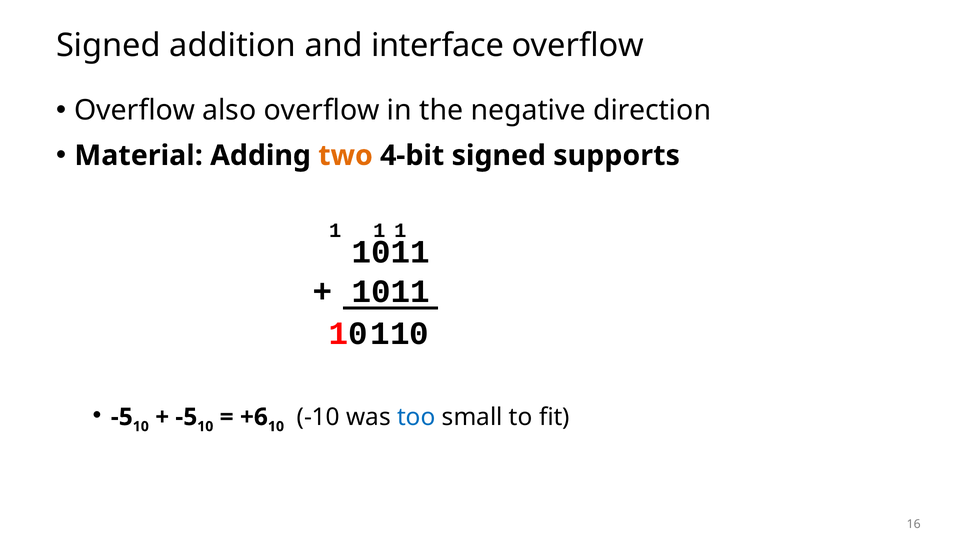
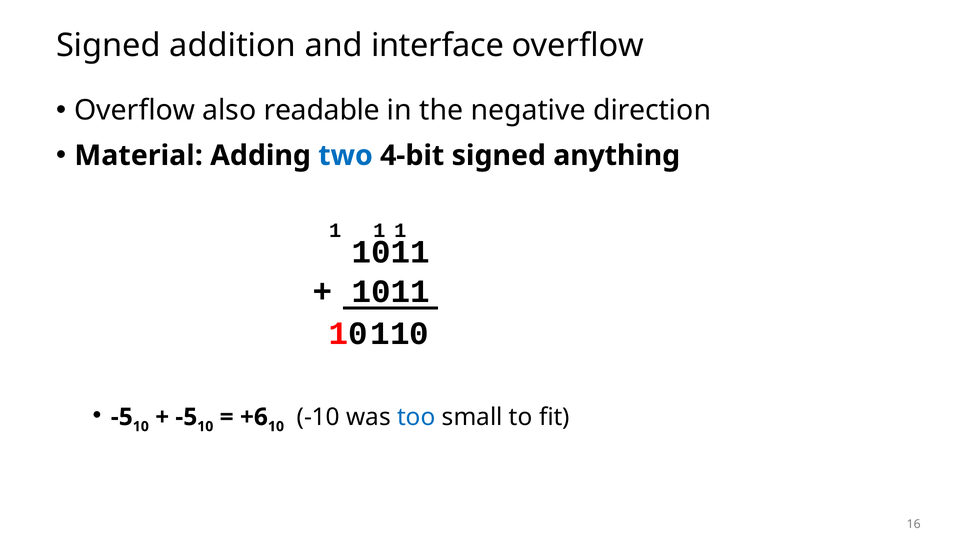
also overflow: overflow -> readable (322, 110)
two colour: orange -> blue (346, 155)
supports: supports -> anything (617, 155)
